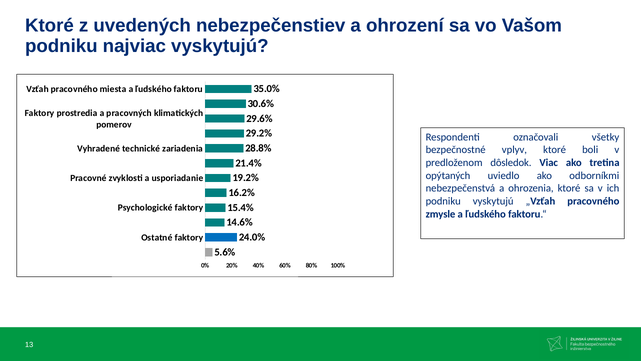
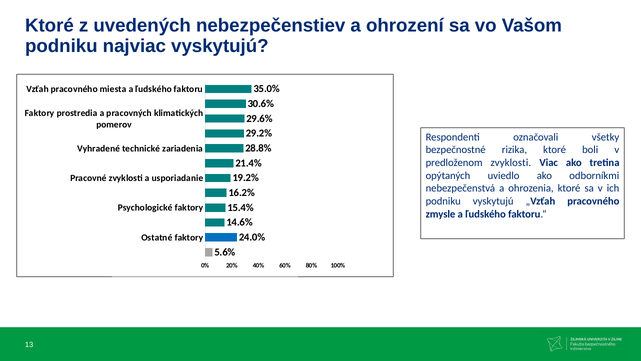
vplyv: vplyv -> rizika (514, 150)
predloženom dôsledok: dôsledok -> zvyklosti (511, 163)
